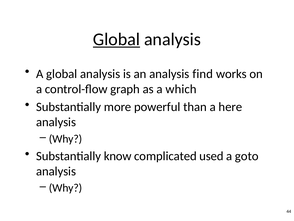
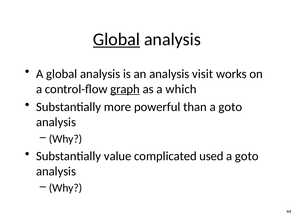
find: find -> visit (203, 74)
graph underline: none -> present (125, 89)
than a here: here -> goto (230, 107)
know: know -> value (118, 156)
